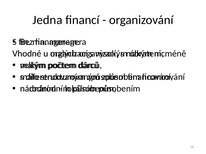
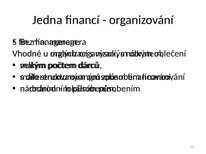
nicméně: nicméně -> oblečení (170, 54)
